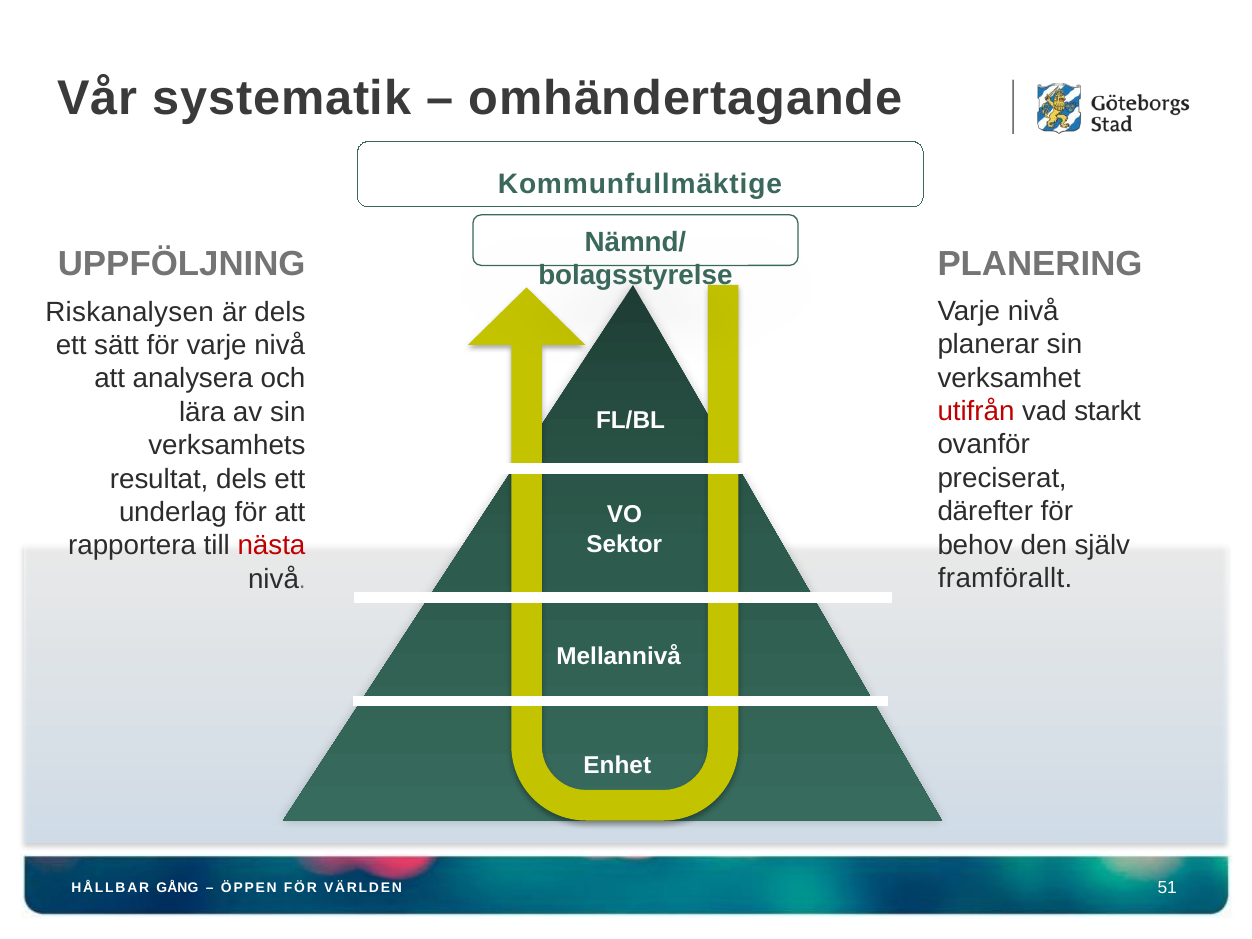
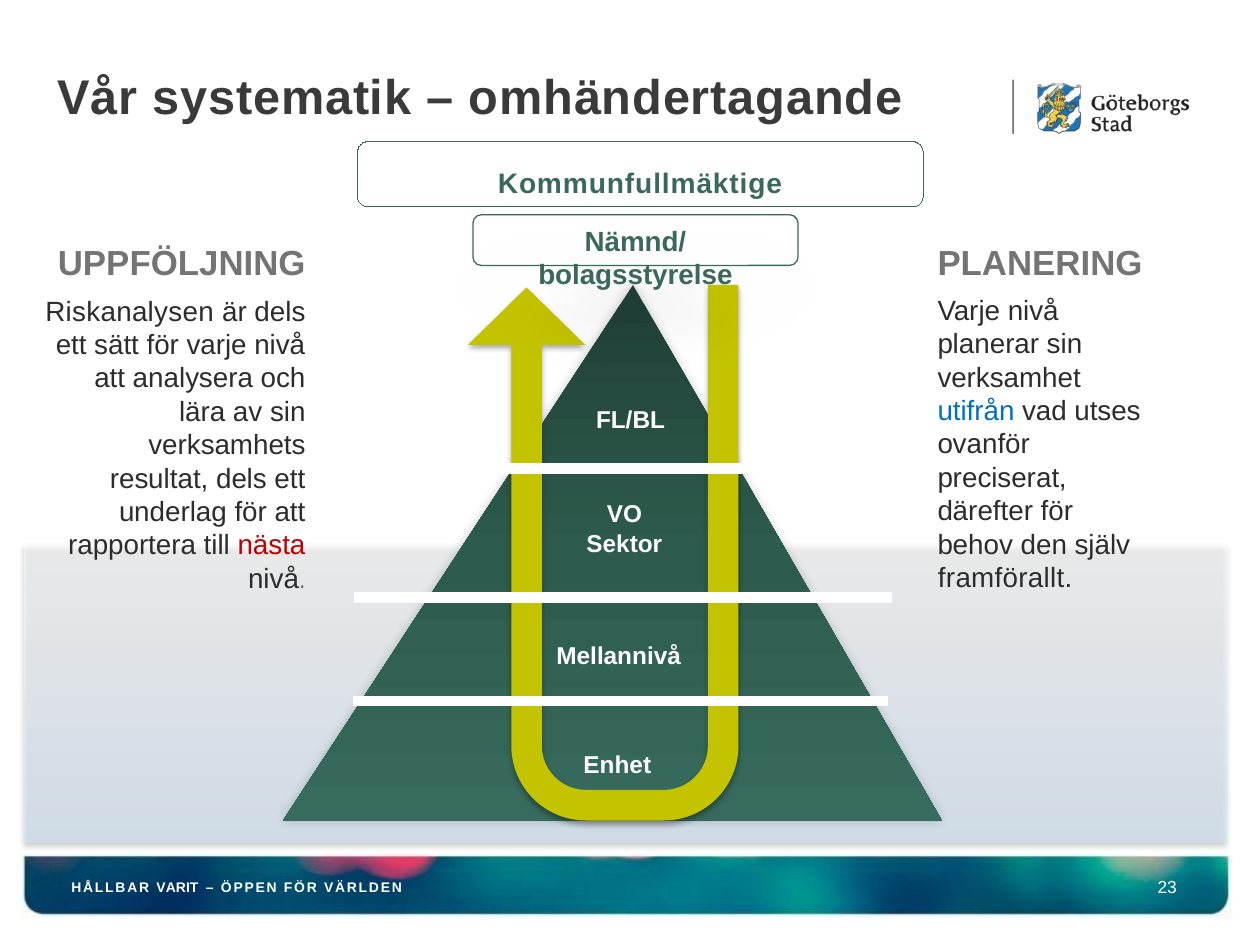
utifrån colour: red -> blue (976, 411)
starkt: starkt -> utses (1107, 411)
GÅNG: GÅNG -> VARIT (177, 888)
51: 51 -> 23 (1167, 888)
